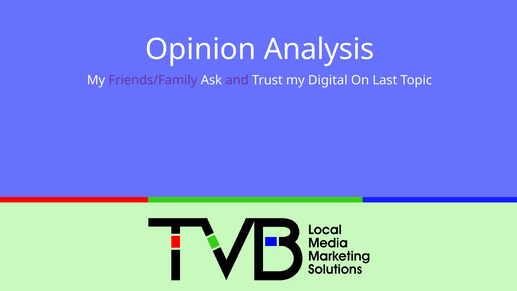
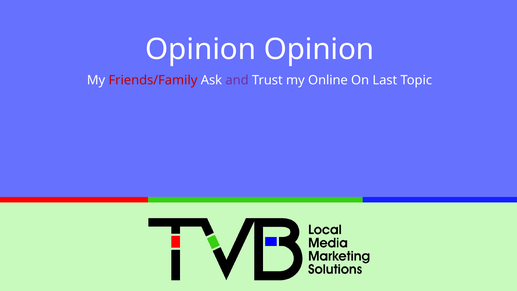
Opinion Analysis: Analysis -> Opinion (319, 49)
Friends/Family colour: purple -> red (153, 80)
Digital: Digital -> Online (328, 80)
